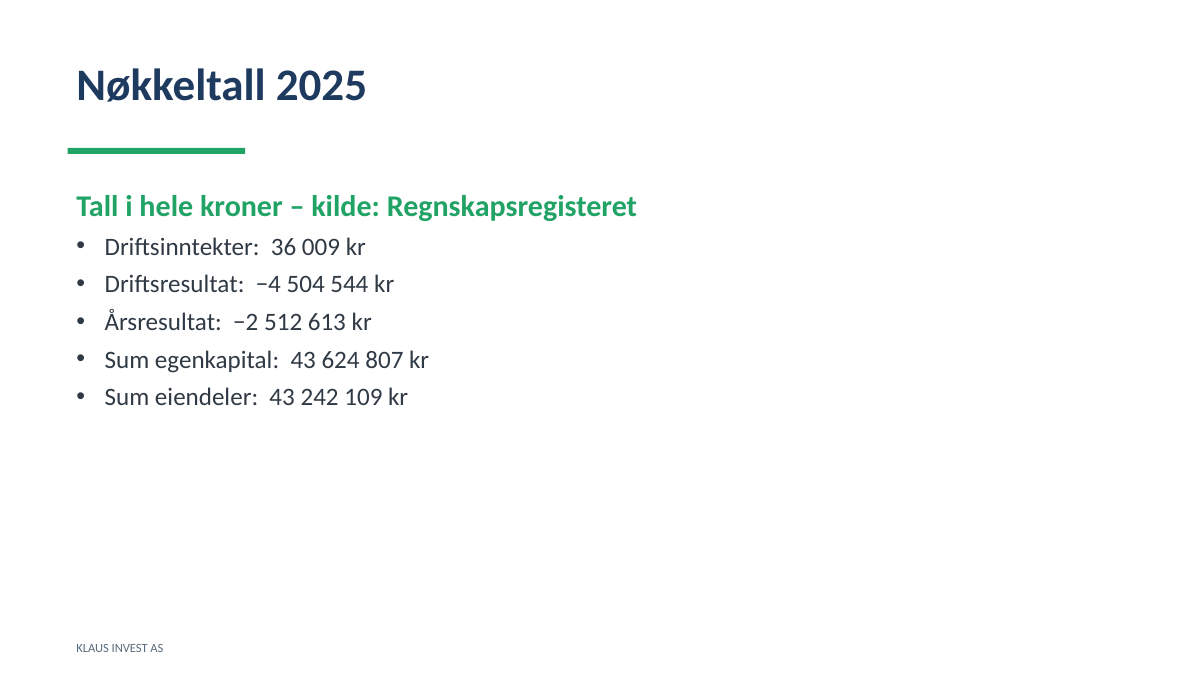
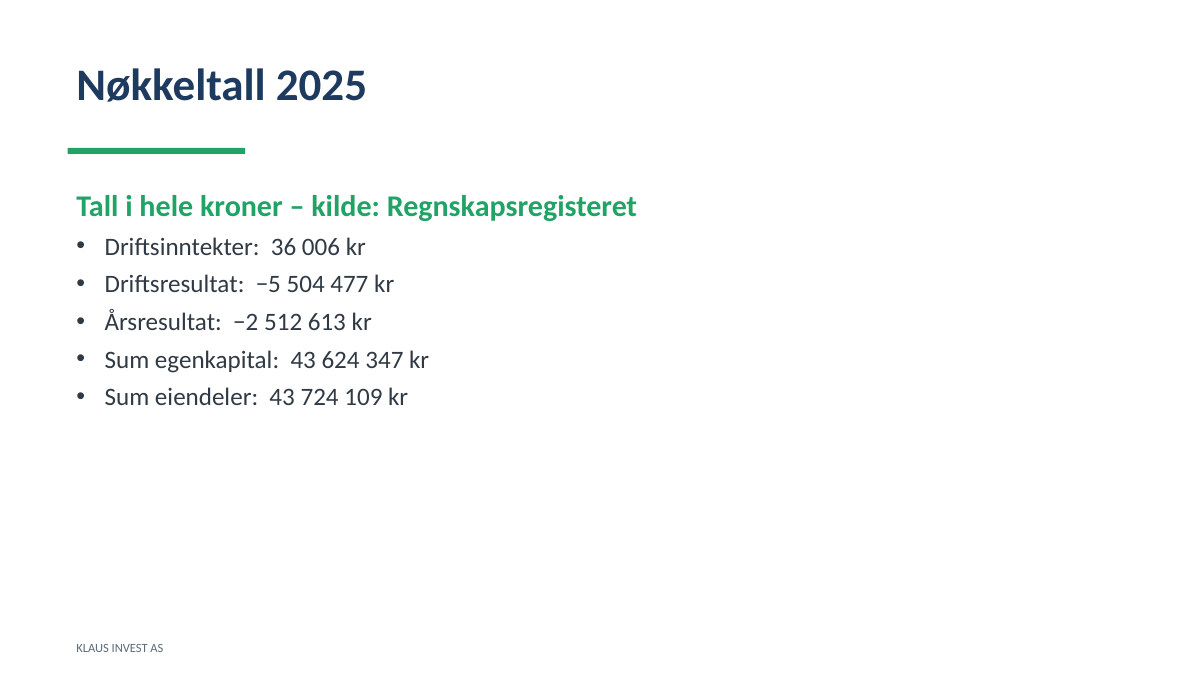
009: 009 -> 006 (321, 247)
−4: −4 -> −5 (268, 285)
544: 544 -> 477 (349, 285)
807: 807 -> 347 (384, 360)
242: 242 -> 724 (320, 398)
